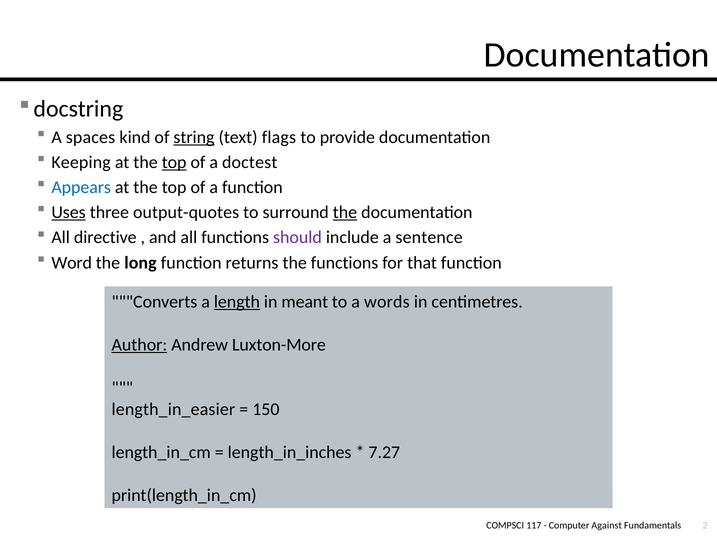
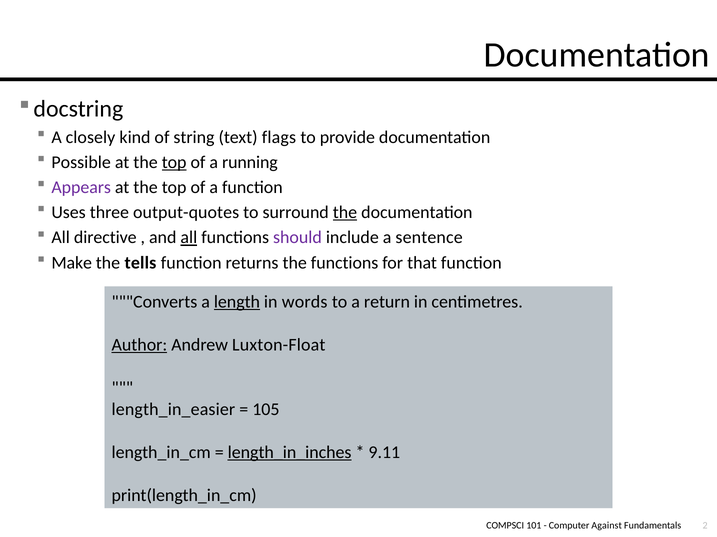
spaces: spaces -> closely (91, 137)
string underline: present -> none (194, 137)
Keeping: Keeping -> Possible (81, 163)
doctest: doctest -> running (250, 163)
Appears colour: blue -> purple (81, 188)
Uses underline: present -> none (69, 213)
all underline: none -> present (189, 238)
Word: Word -> Make (72, 263)
long: long -> tells (140, 263)
meant: meant -> words (305, 302)
words: words -> return (387, 302)
Luxton-More: Luxton-More -> Luxton-Float (279, 345)
150: 150 -> 105 (266, 410)
length_in_inches underline: none -> present (290, 453)
7.27: 7.27 -> 9.11 (384, 453)
117: 117 -> 101 (534, 526)
